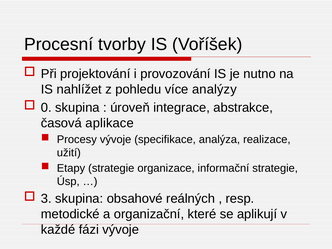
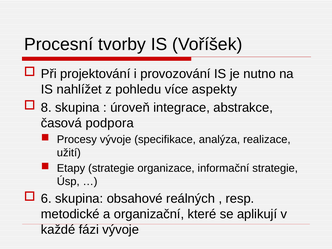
analýzy: analýzy -> aspekty (214, 89)
0: 0 -> 8 (46, 108)
aplikace: aplikace -> podpora (110, 123)
3: 3 -> 6 (46, 199)
